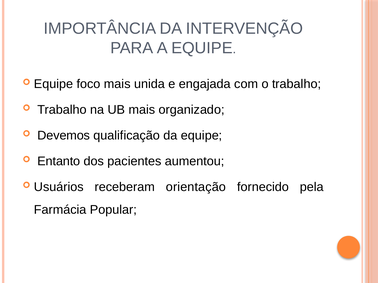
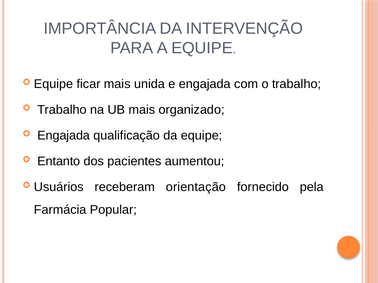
foco: foco -> ficar (89, 84)
Devemos: Devemos -> Engajada (64, 136)
